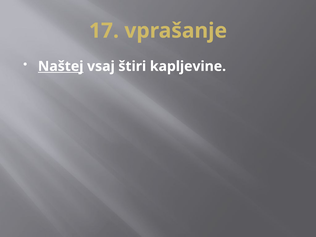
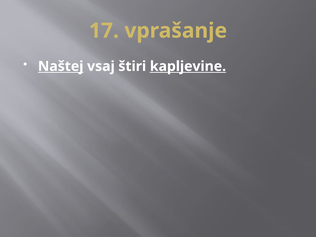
kapljevine underline: none -> present (188, 66)
